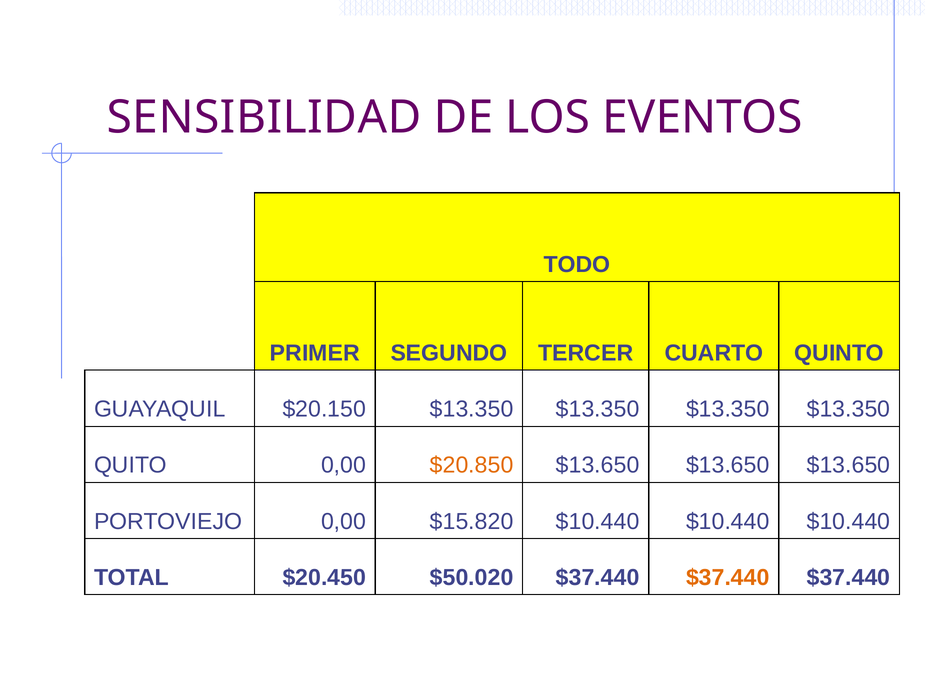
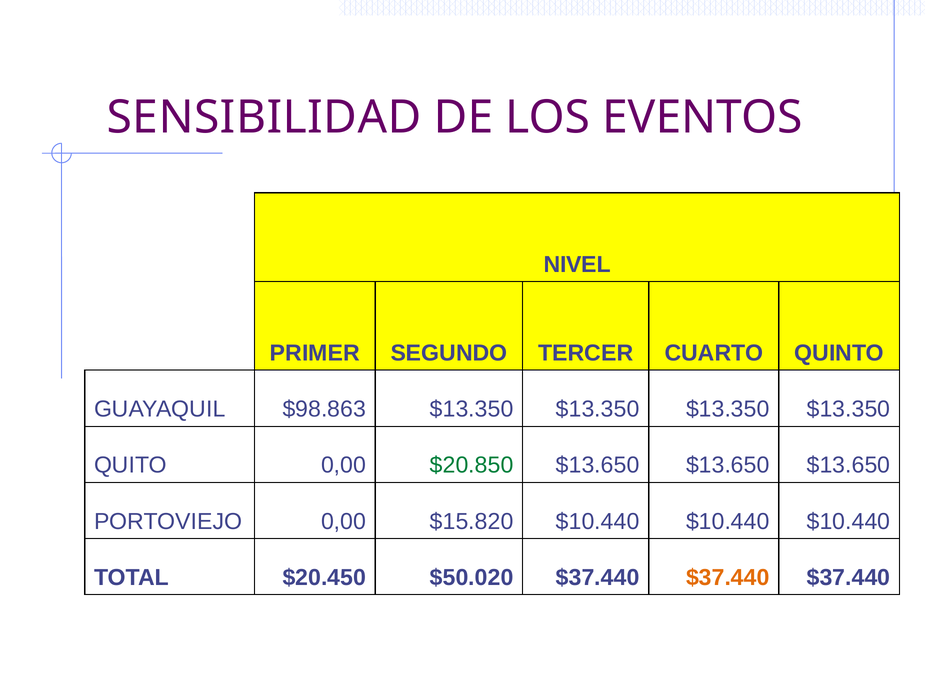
TODO: TODO -> NIVEL (577, 264)
$20.150: $20.150 -> $98.863 (324, 409)
$20.850 colour: orange -> green (472, 465)
